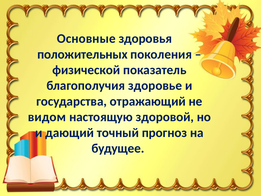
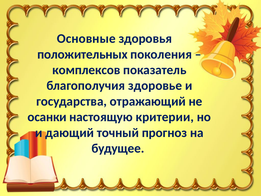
физической: физической -> комплексов (86, 70)
видом: видом -> осанки (47, 117)
здоровой: здоровой -> критерии (165, 117)
